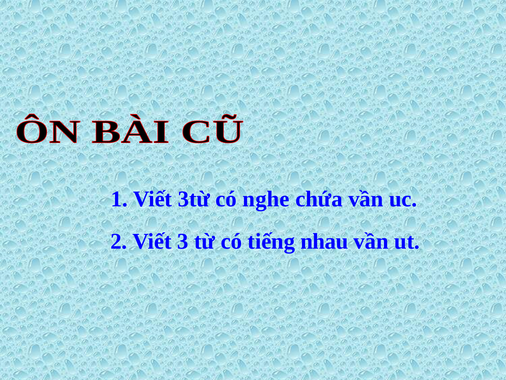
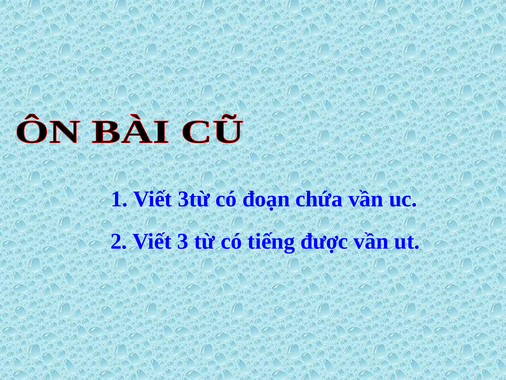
nghe: nghe -> đoạn (266, 199)
nhau: nhau -> được (324, 241)
